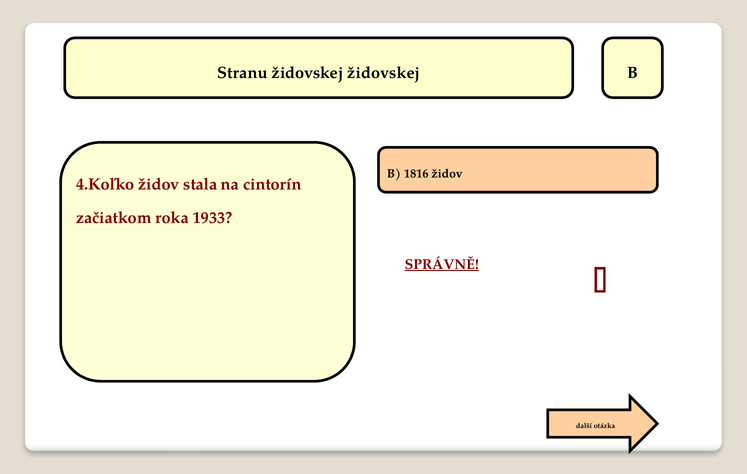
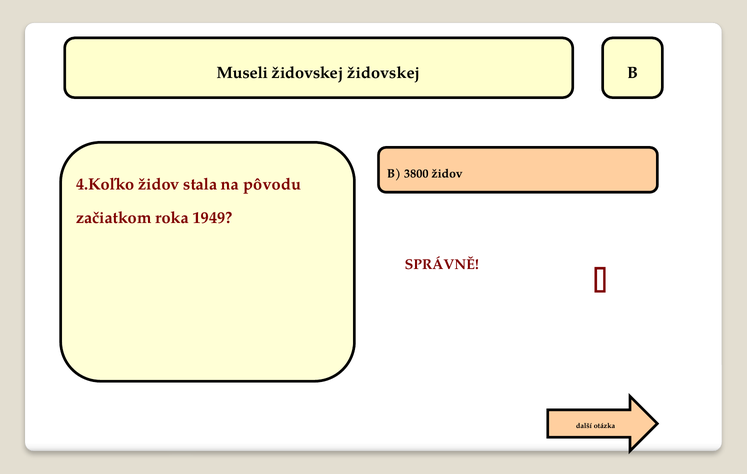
Stranu: Stranu -> Museli (243, 73)
1816: 1816 -> 3800 (416, 174)
cintorín: cintorín -> pôvodu (272, 184)
1933: 1933 -> 1949 (213, 218)
SPRÁVNĚ underline: present -> none (442, 265)
